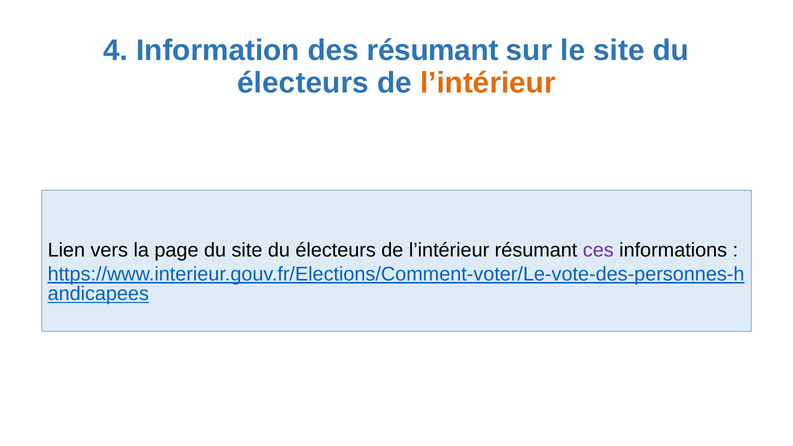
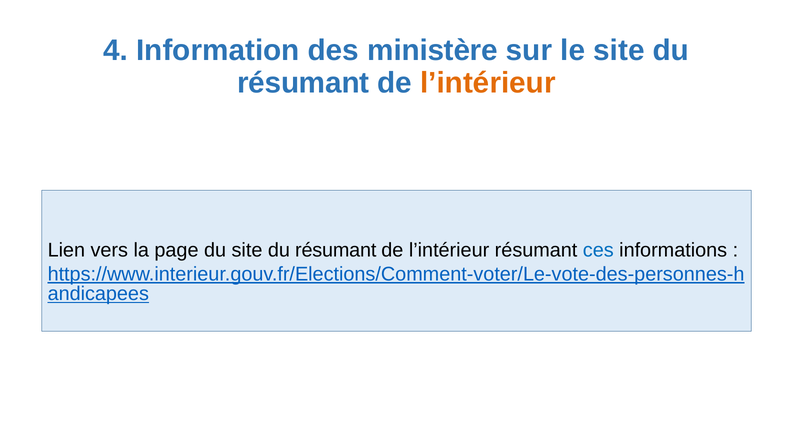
des résumant: résumant -> ministère (433, 51)
électeurs: électeurs -> résumant (303, 83)
du site du électeurs: électeurs -> résumant (336, 250)
ces colour: purple -> blue (598, 250)
